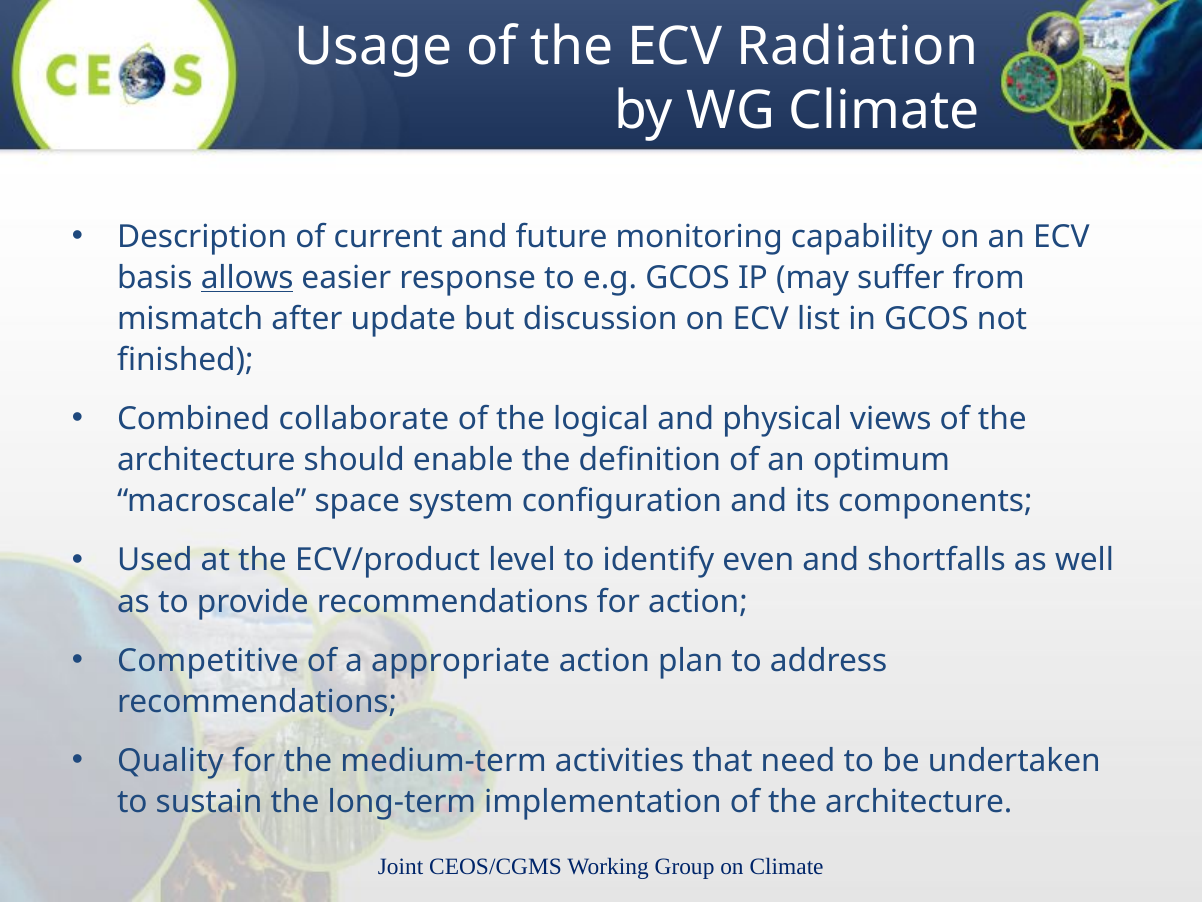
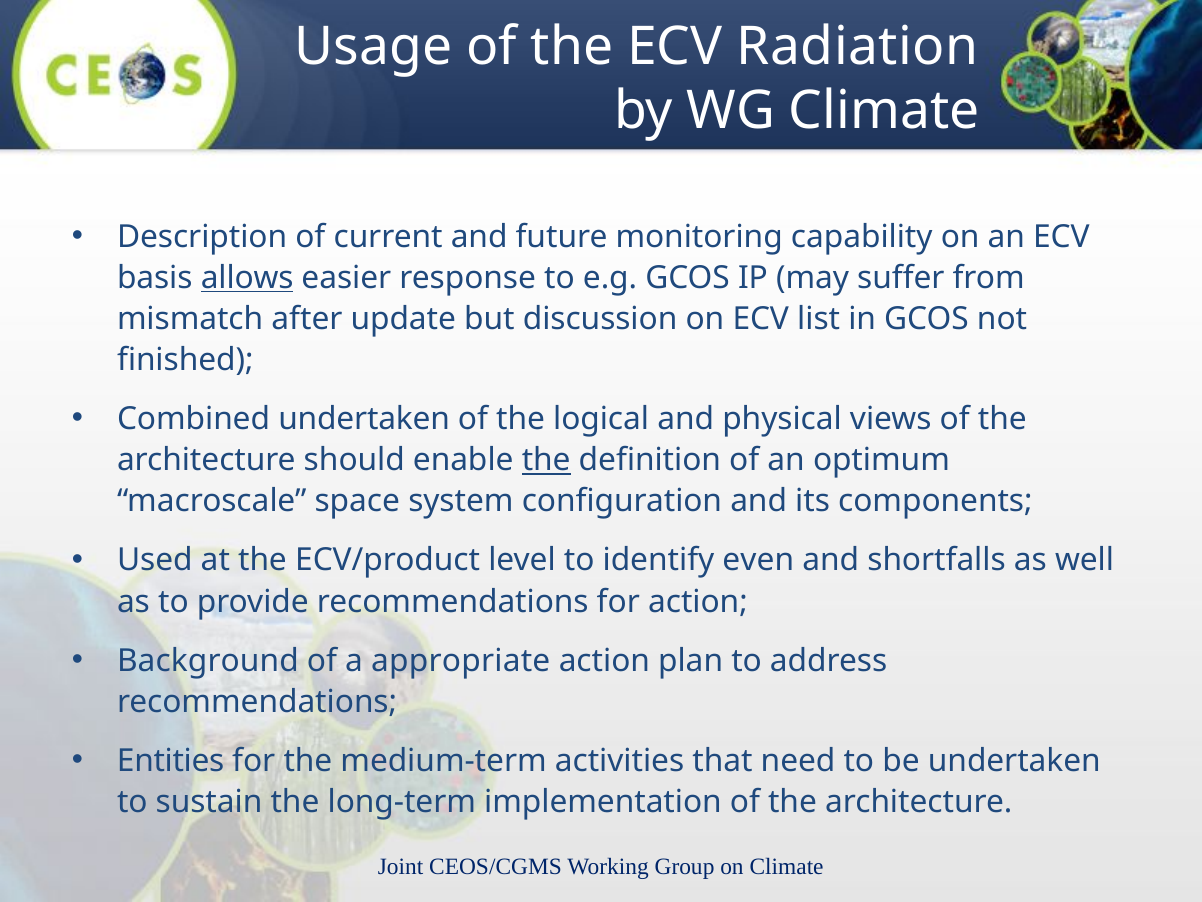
Combined collaborate: collaborate -> undertaken (364, 419)
the underline: none -> present (546, 460)
Competitive: Competitive -> Background (208, 660)
Quality: Quality -> Entities (171, 760)
